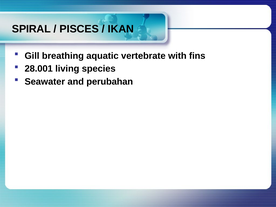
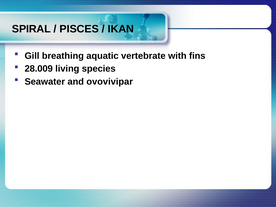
28.001: 28.001 -> 28.009 (39, 69)
perubahan: perubahan -> ovovivipar (110, 82)
